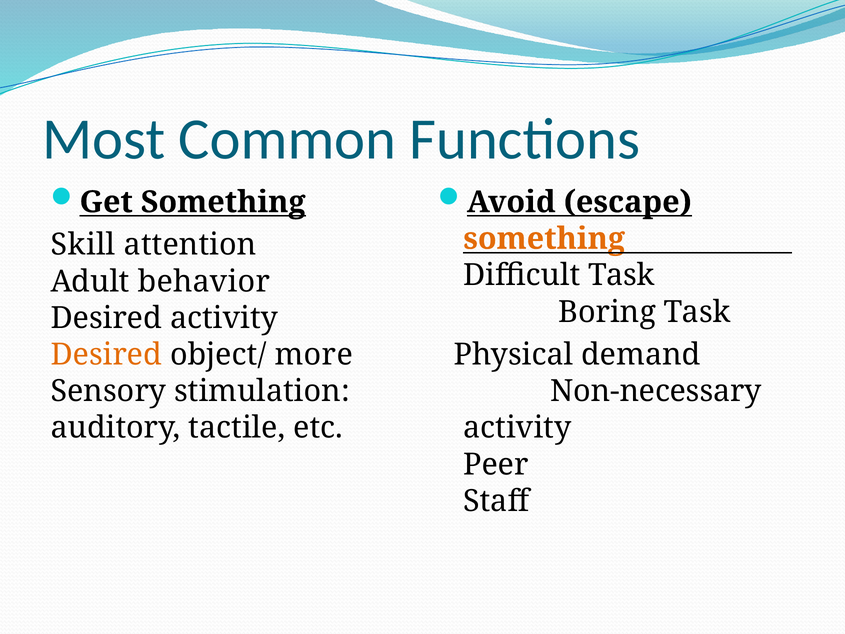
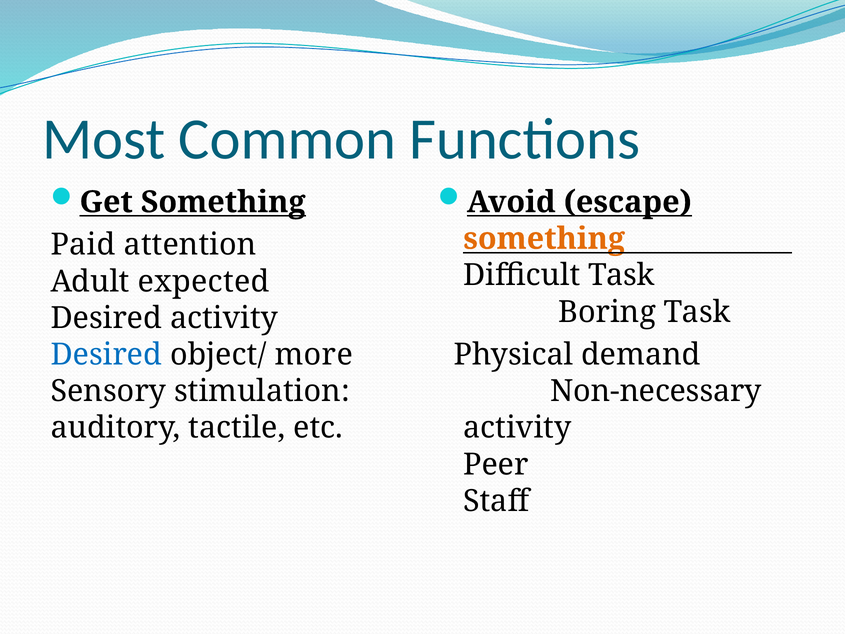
Skill: Skill -> Paid (83, 245)
behavior: behavior -> expected (204, 281)
Desired colour: orange -> blue (106, 355)
